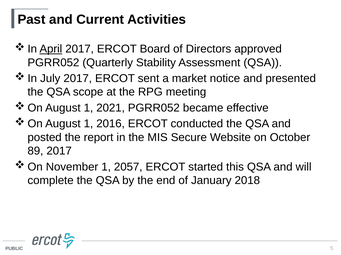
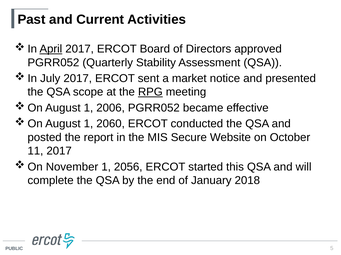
RPG underline: none -> present (150, 92)
2021: 2021 -> 2006 (111, 108)
2016: 2016 -> 2060 (111, 124)
89: 89 -> 11 (35, 151)
2057: 2057 -> 2056 (128, 167)
